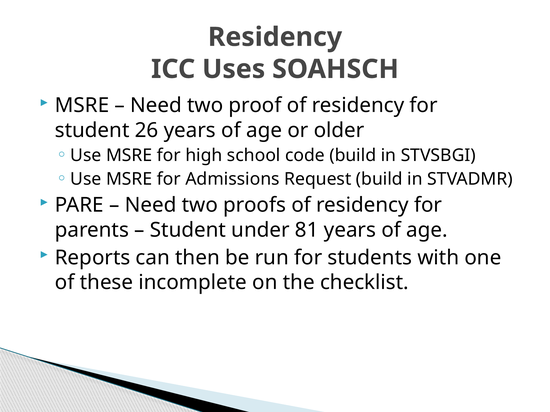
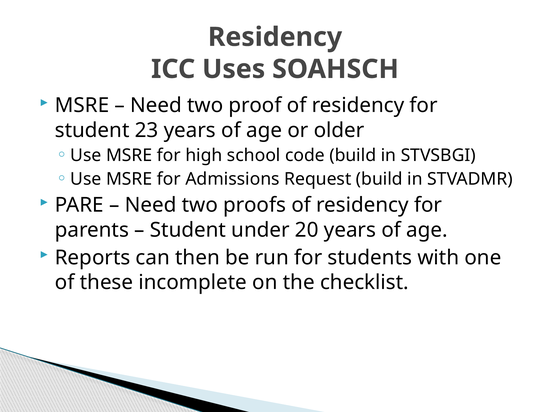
26: 26 -> 23 (147, 130)
81: 81 -> 20 (307, 230)
